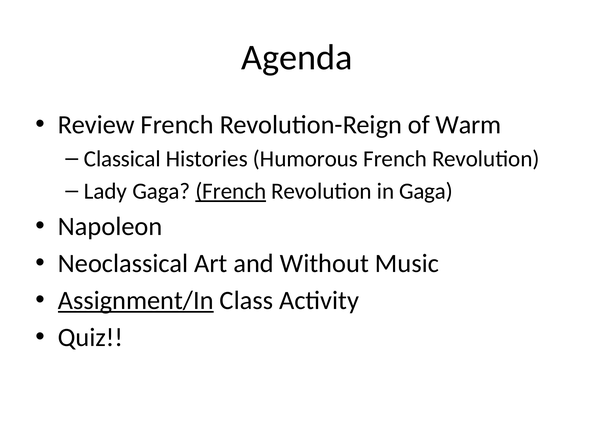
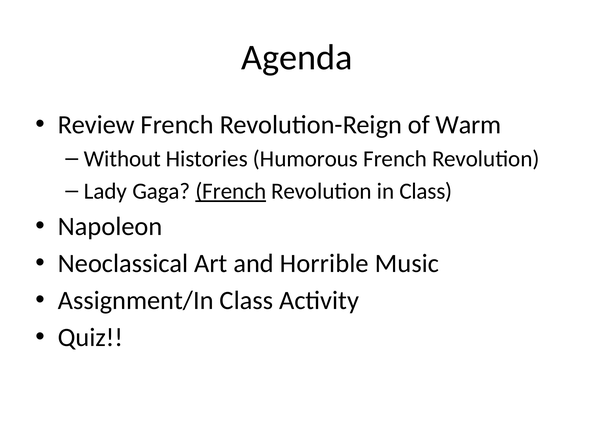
Classical: Classical -> Without (122, 159)
in Gaga: Gaga -> Class (426, 191)
Without: Without -> Horrible (324, 263)
Assignment/In underline: present -> none (136, 300)
